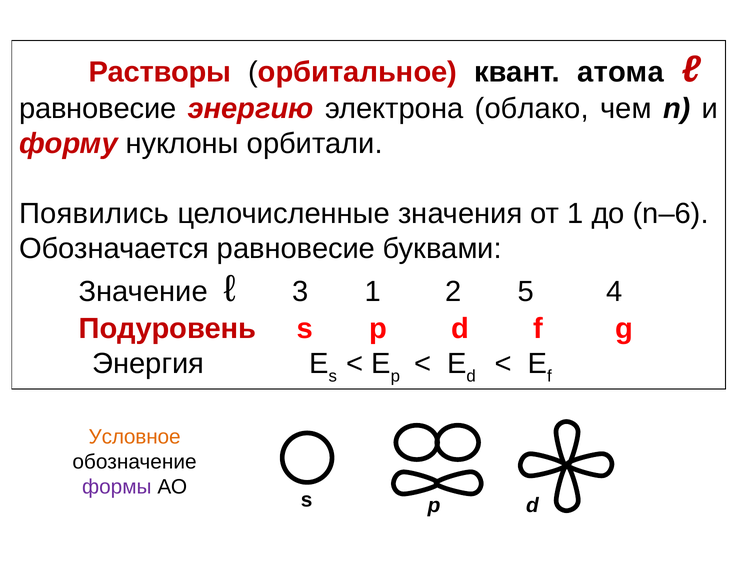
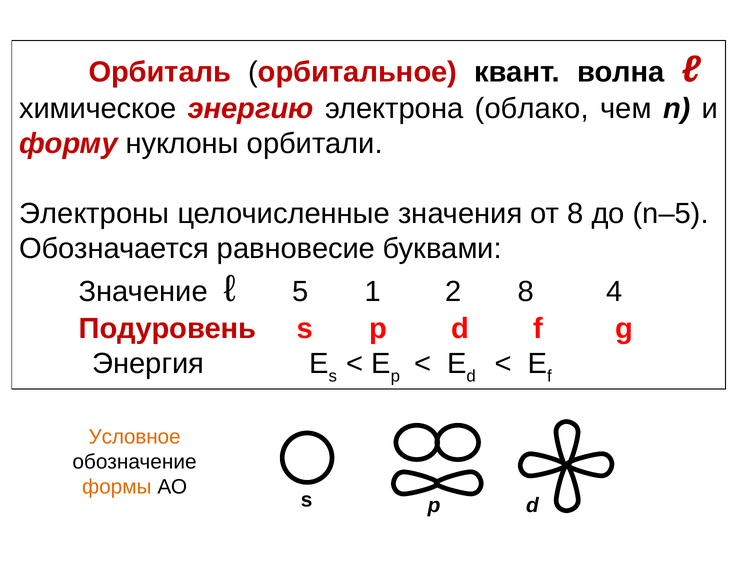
Растворы: Растворы -> Орбиталь (160, 72)
атома: атома -> волна (621, 72)
равновесие: равновесие -> химическое (98, 109)
Появились: Появились -> Электроны (94, 213)
от 1: 1 -> 8 (575, 213)
n–6: n–6 -> n–5 (671, 213)
3: 3 -> 5 (300, 292)
2 5: 5 -> 8 (526, 292)
формы colour: purple -> orange (117, 487)
